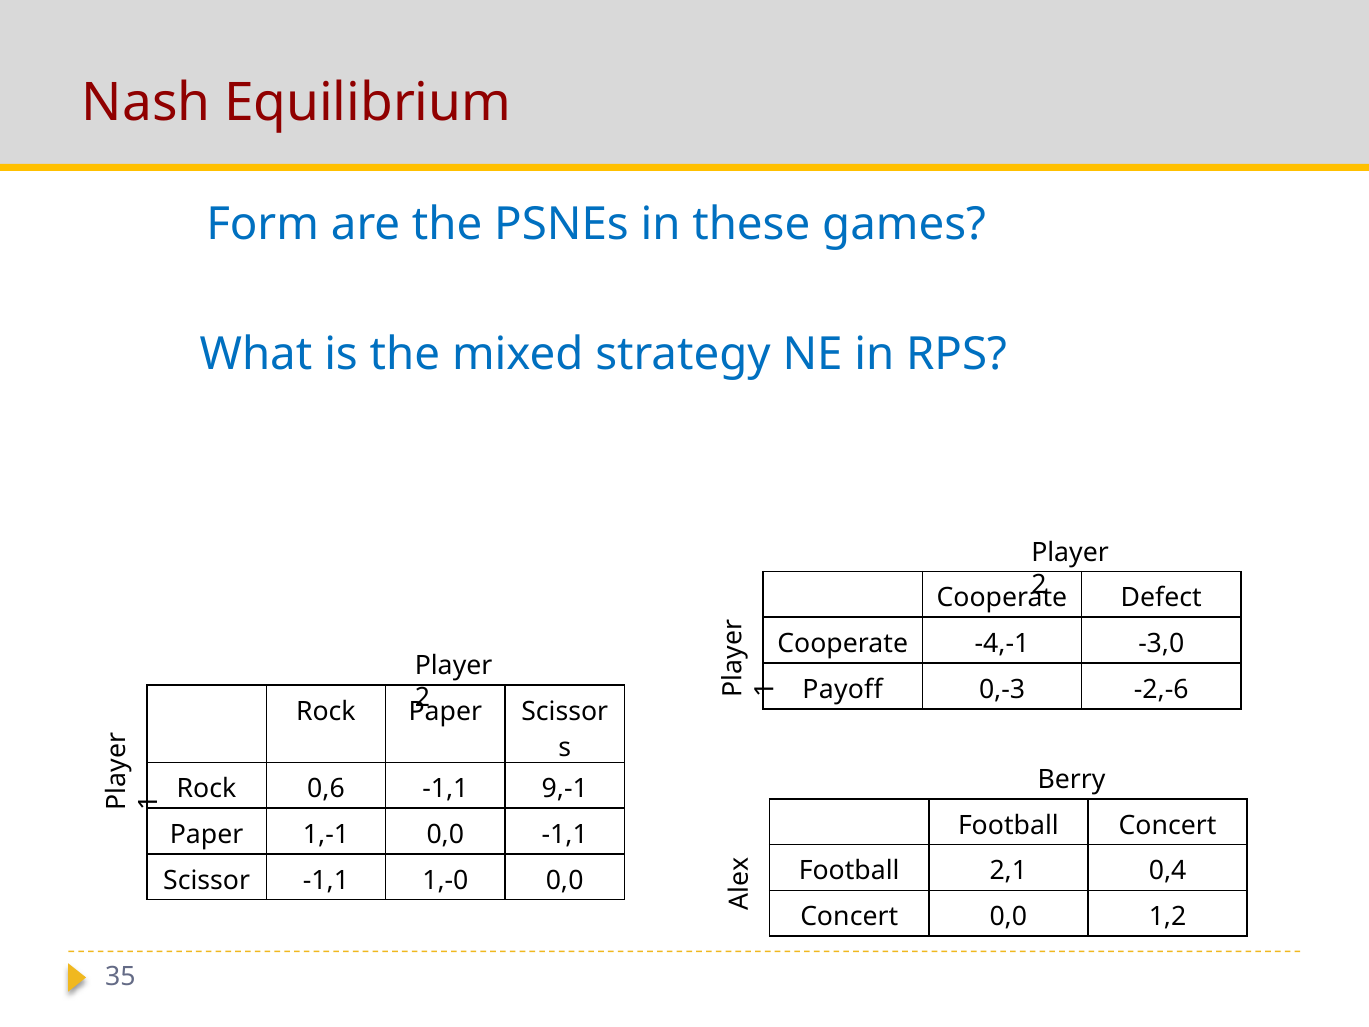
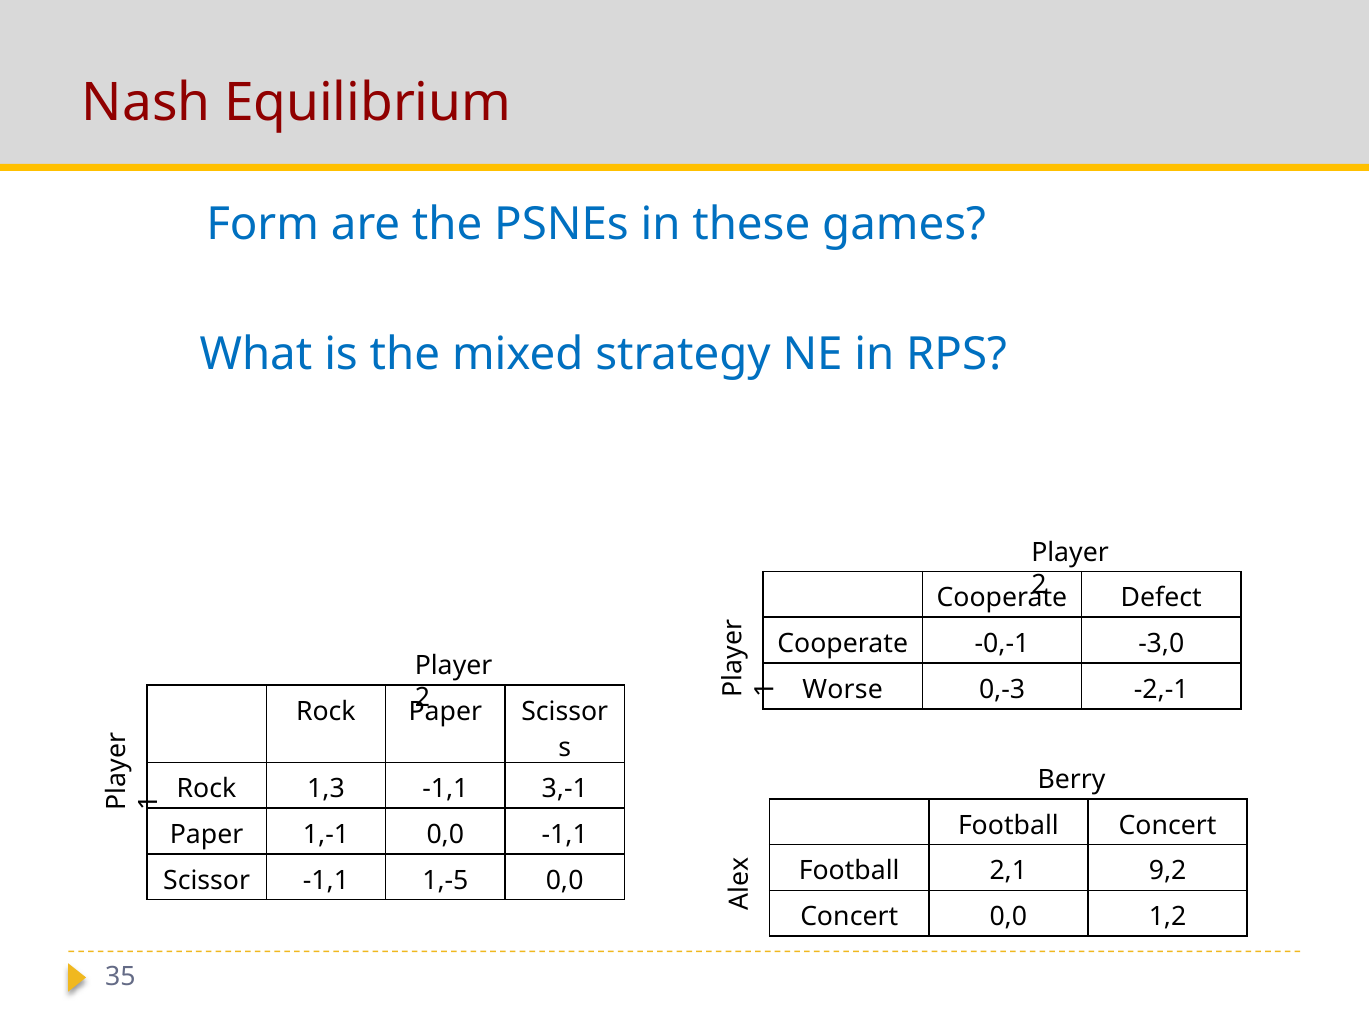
-4,-1: -4,-1 -> -0,-1 (1002, 644)
Payoff: Payoff -> Worse (843, 689)
-2,-6: -2,-6 -> -2,-1 (1161, 689)
0,6: 0,6 -> 1,3 (326, 789)
9,-1: 9,-1 -> 3,-1 (565, 789)
0,4: 0,4 -> 9,2 (1168, 871)
1,-0: 1,-0 -> 1,-5 (445, 880)
